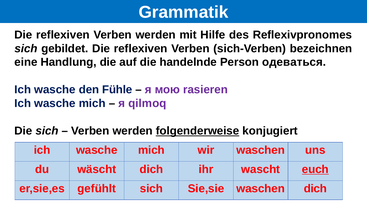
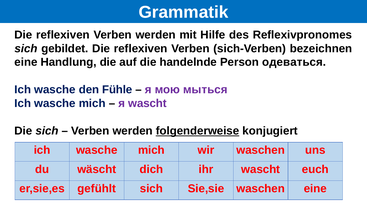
rasieren: rasieren -> мыться (205, 90)
я qilmoq: qilmoq -> wascht (147, 104)
euch underline: present -> none (315, 170)
waschen dich: dich -> eine (315, 189)
